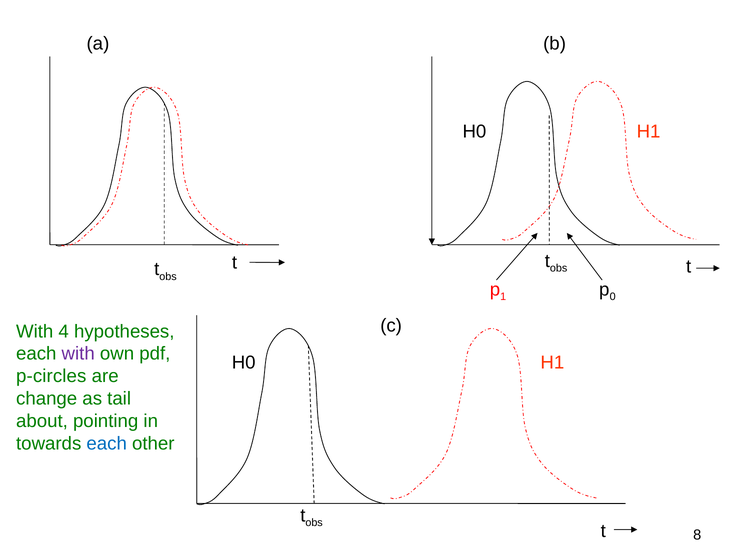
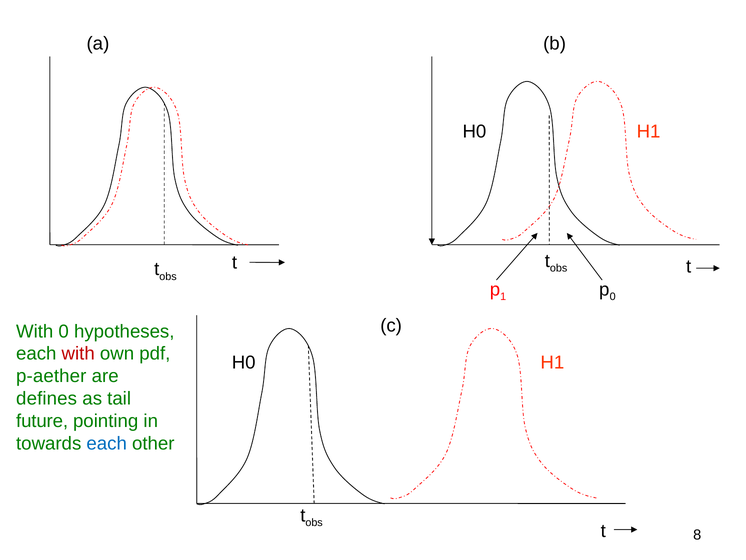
With 4: 4 -> 0 (64, 331)
with colour: purple -> red (78, 353)
p-circles: p-circles -> p-aether (51, 376)
change: change -> defines (47, 398)
about: about -> future (42, 421)
